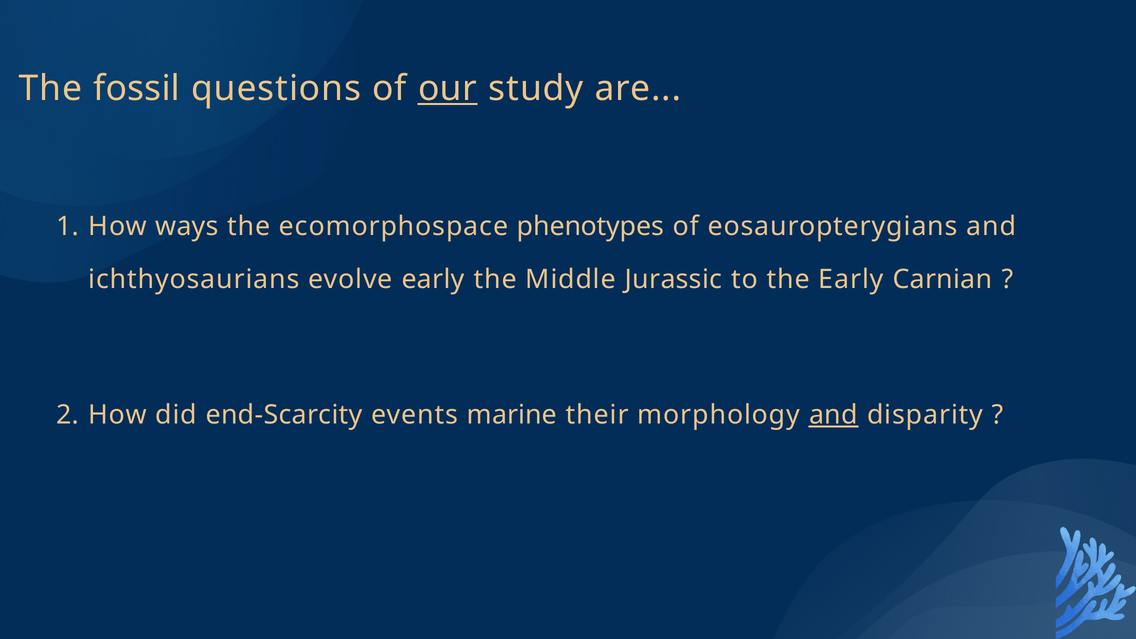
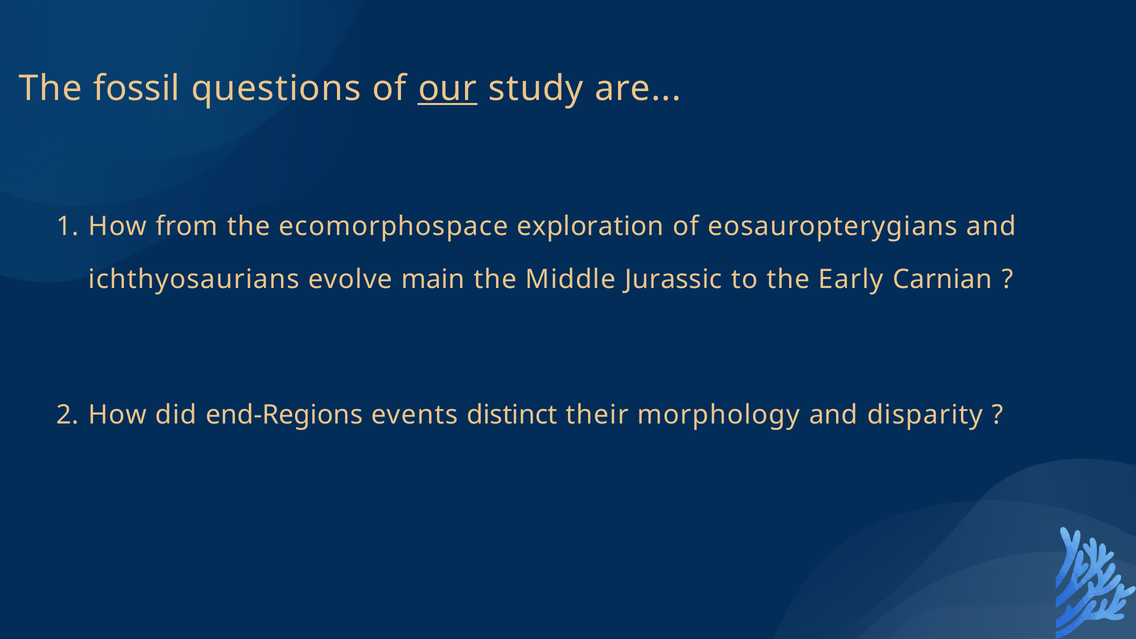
ways: ways -> from (187, 226)
phenotypes: phenotypes -> exploration (590, 226)
evolve early: early -> main (433, 280)
end-Scarcity: end-Scarcity -> end-Regions (284, 415)
marine: marine -> distinct (512, 415)
and underline: present -> none (833, 415)
